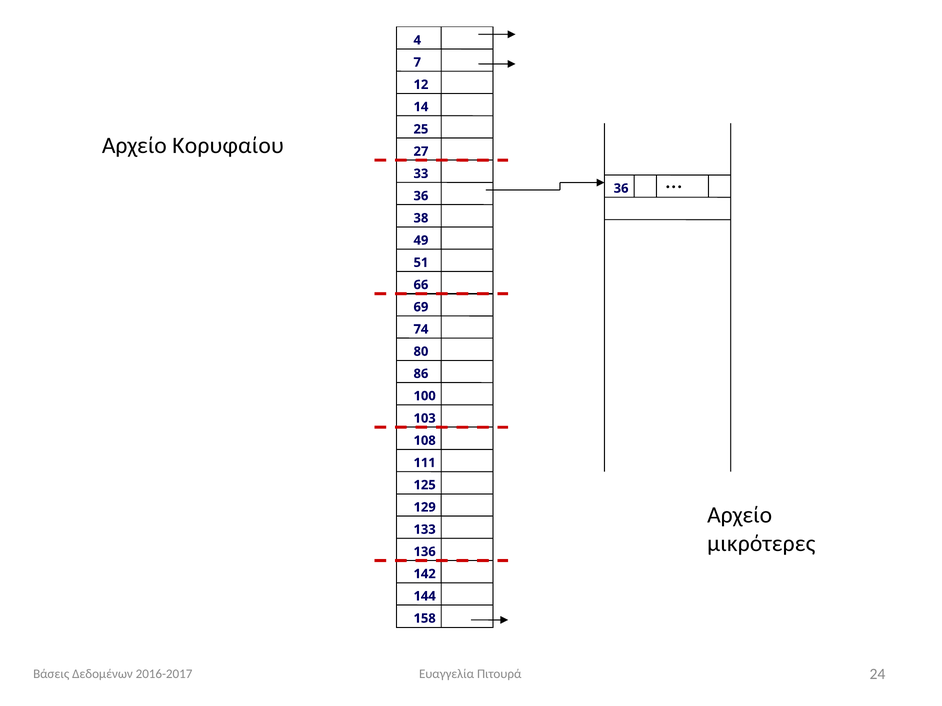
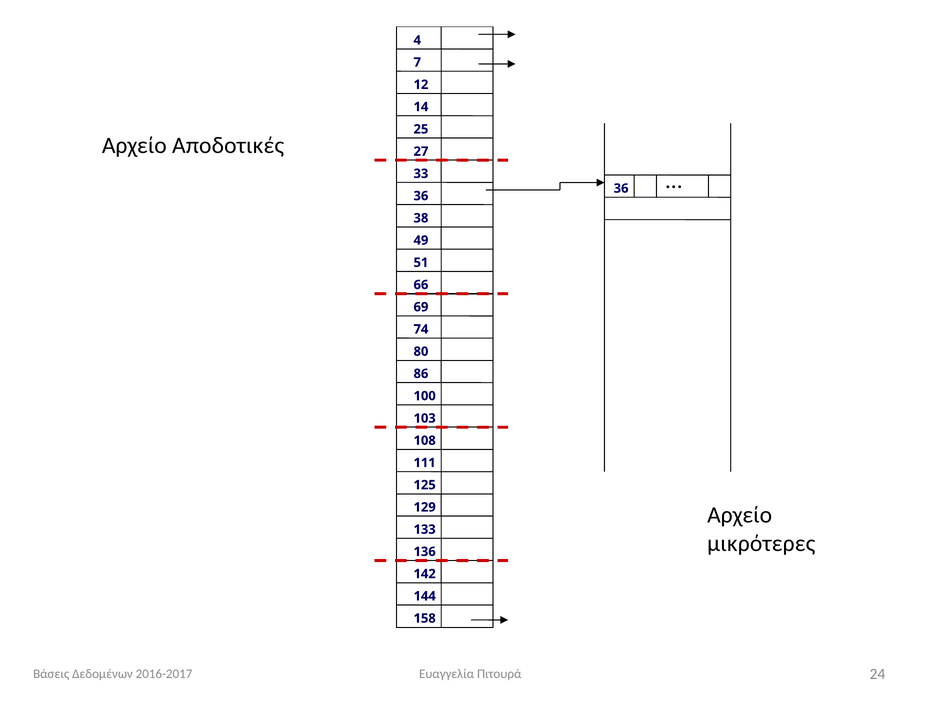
Κορυφαίου: Κορυφαίου -> Αποδοτικές (228, 146)
